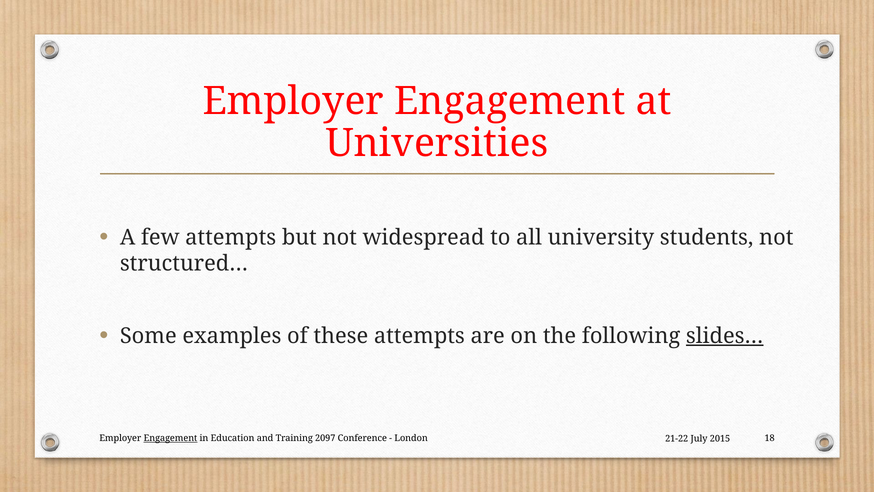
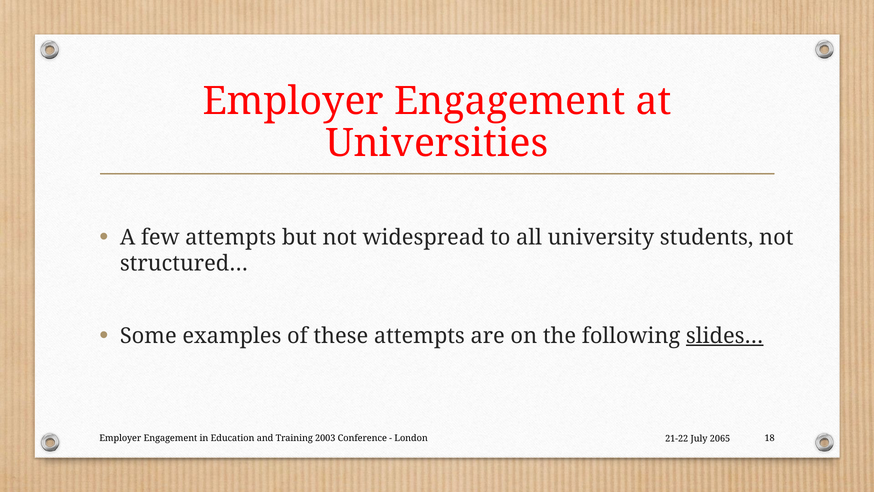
Engagement underline: present -> none (170, 438)
2097: 2097 -> 2003 (325, 438)
2015: 2015 -> 2065 (720, 439)
